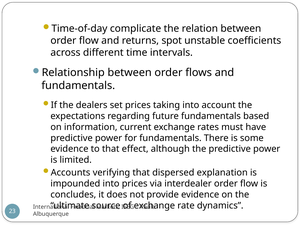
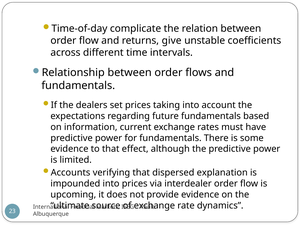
spot: spot -> give (172, 41)
concludes: concludes -> upcoming (73, 195)
